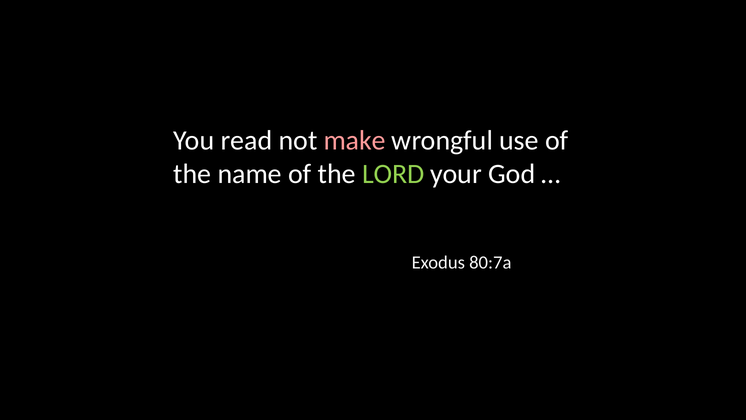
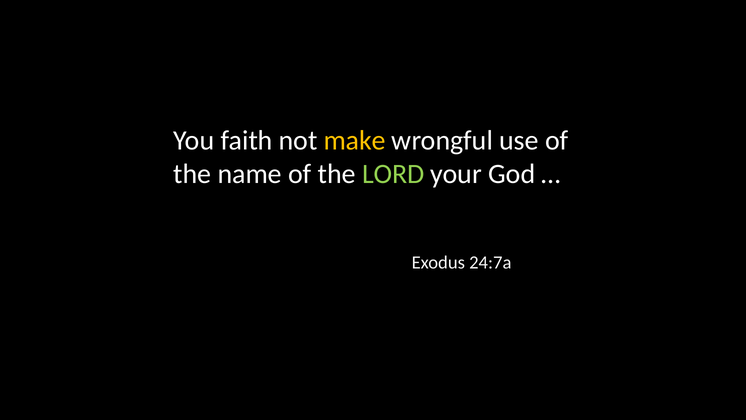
read: read -> faith (247, 140)
make colour: pink -> yellow (355, 140)
80:7a: 80:7a -> 24:7a (490, 262)
